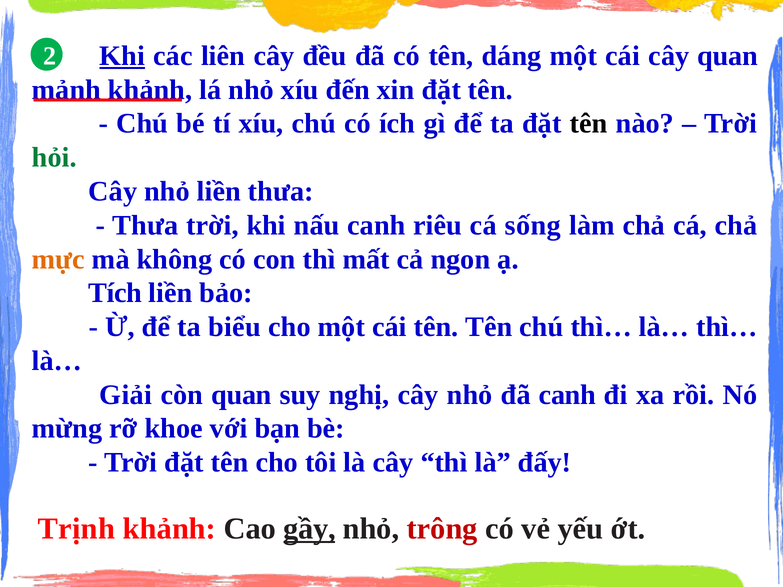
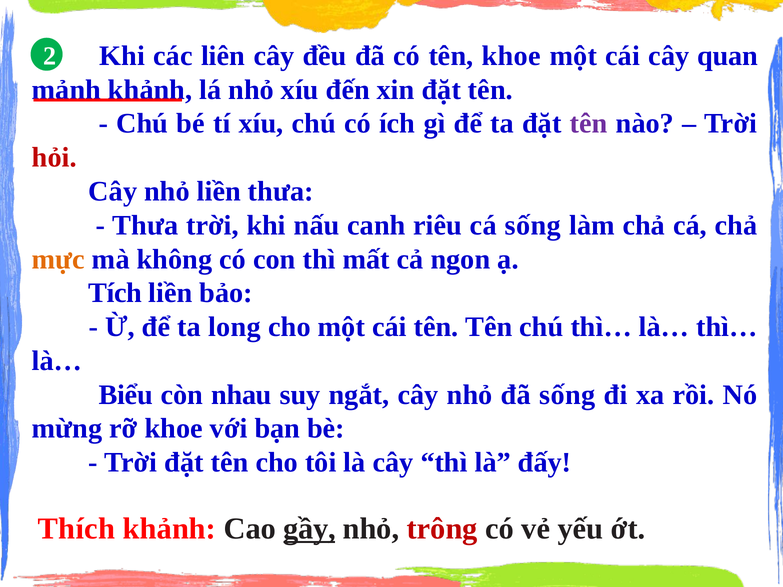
Khi underline: present -> none (122, 56)
tên dáng: dáng -> khoe (511, 56)
tên colour: black -> purple (589, 124)
hỏi colour: green -> red (54, 158)
biểu: biểu -> long (234, 327)
Giải: Giải -> Biểu (126, 395)
còn quan: quan -> nhau (241, 395)
nghị: nghị -> ngắt (359, 395)
đã canh: canh -> sống (567, 395)
Trịnh: Trịnh -> Thích (77, 529)
